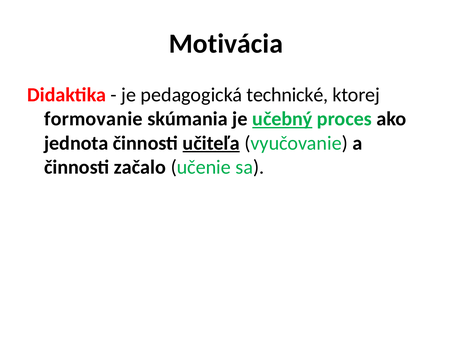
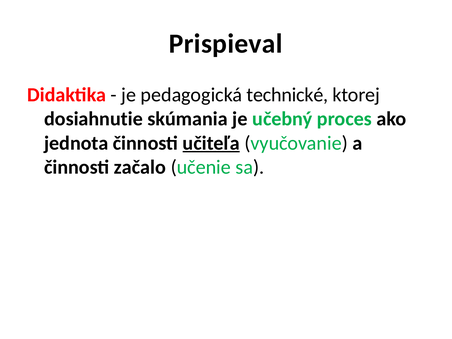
Motivácia: Motivácia -> Prispieval (226, 44)
formovanie: formovanie -> dosiahnutie (93, 119)
učebný underline: present -> none (282, 119)
